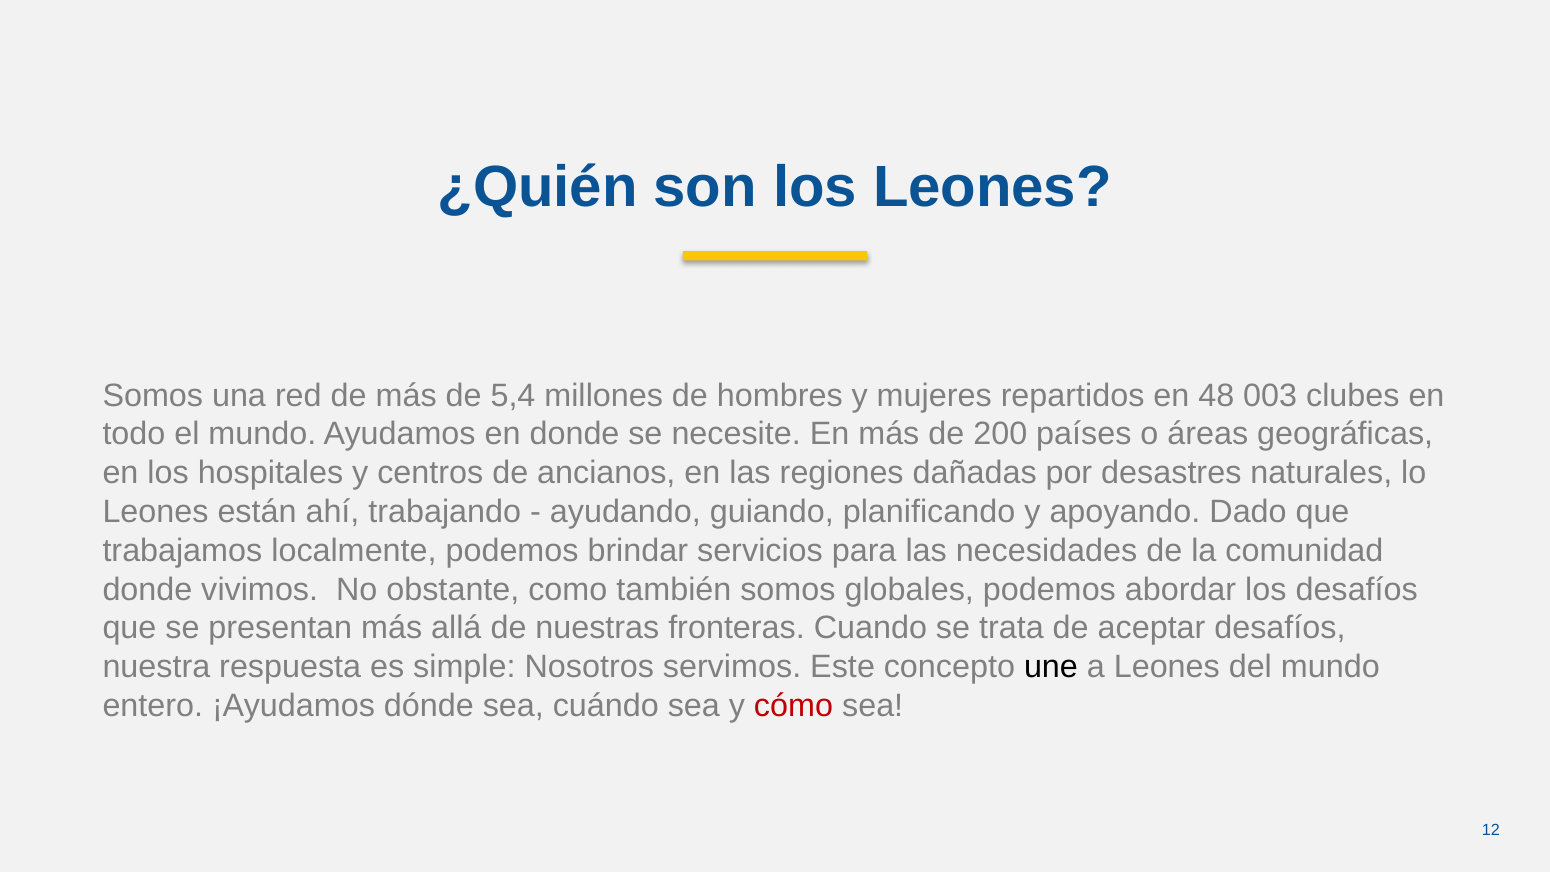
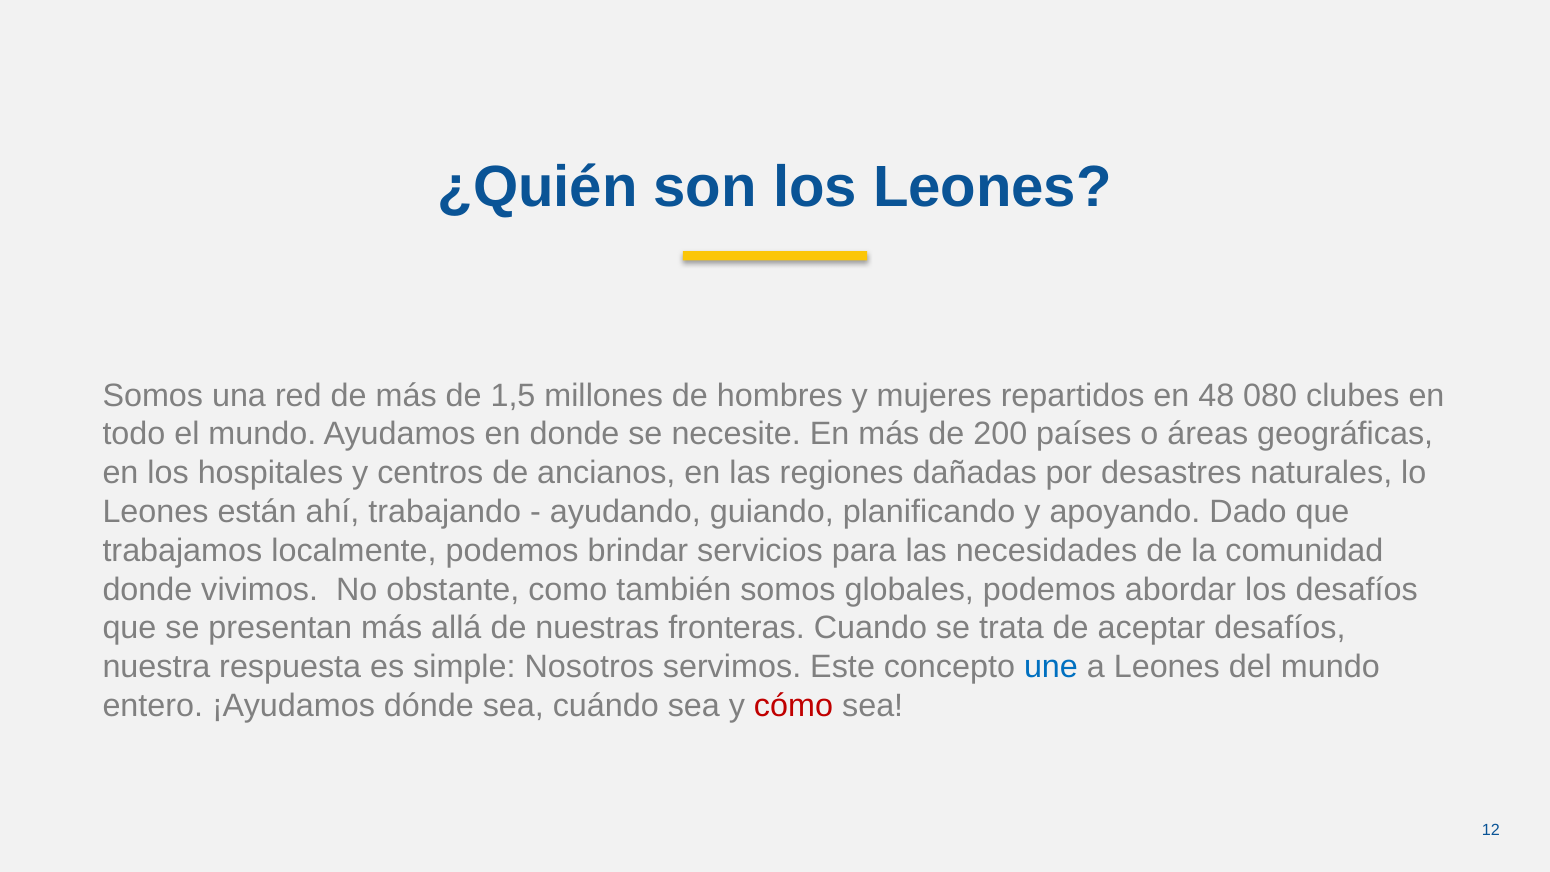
5,4: 5,4 -> 1,5 (513, 395)
003: 003 -> 080 (1270, 395)
une colour: black -> blue (1051, 667)
